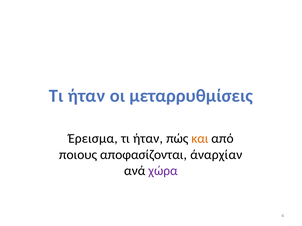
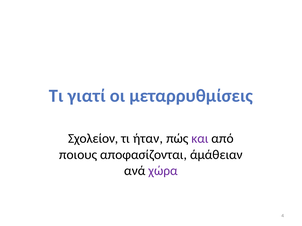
ήταν: ήταν -> γιατί (87, 96)
Έρεισμα: Έρεισμα -> Σχολείον (93, 139)
και colour: orange -> purple (200, 139)
άναρχίαν: άναρχίαν -> άμάθειαν (216, 155)
